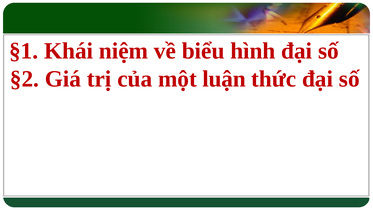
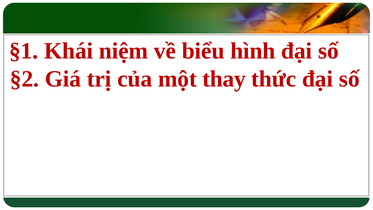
luận: luận -> thay (224, 79)
